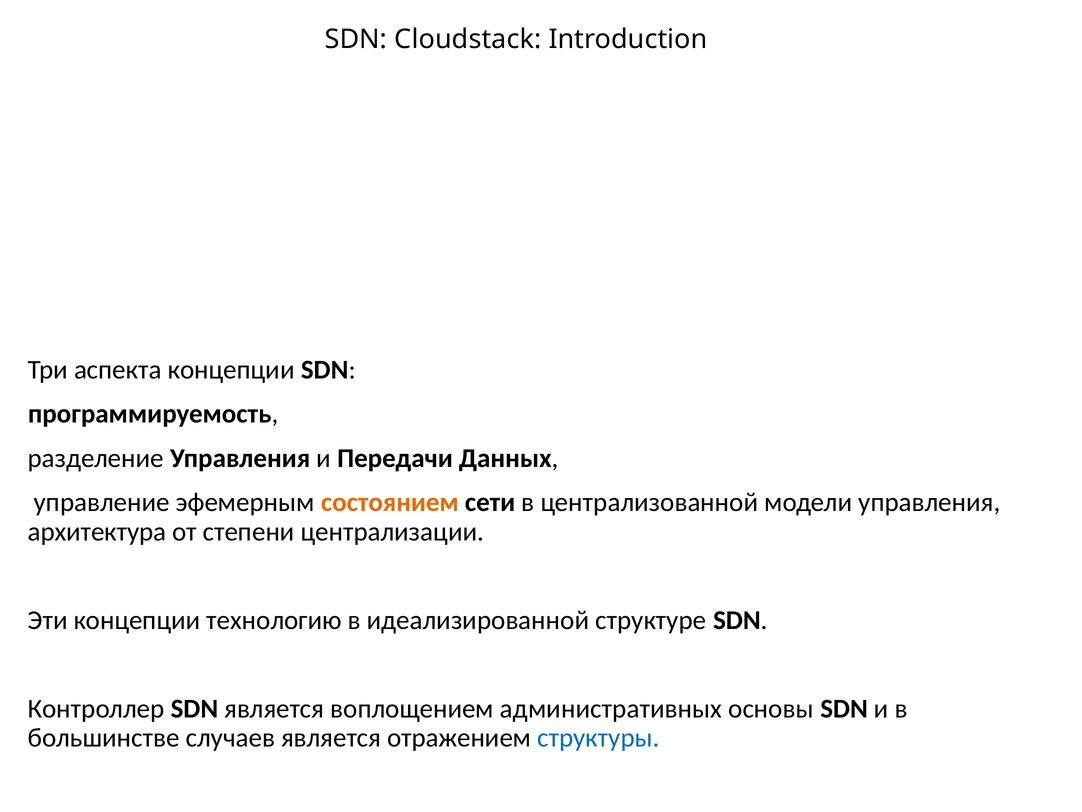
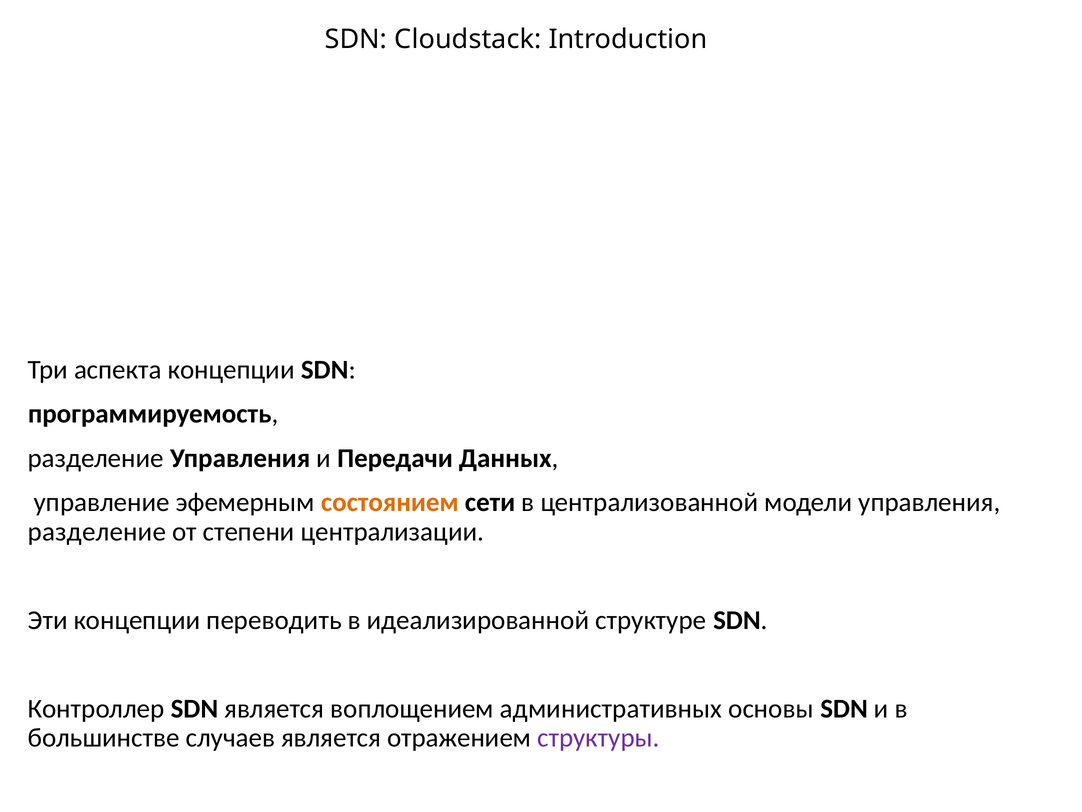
архитектура: архитектура -> разделение (97, 531)
технологию: технологию -> переводить (274, 620)
структуры colour: blue -> purple (598, 738)
